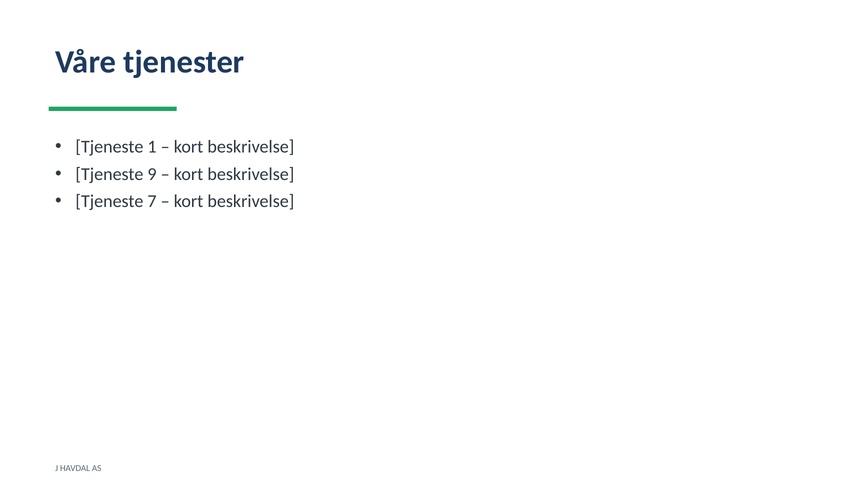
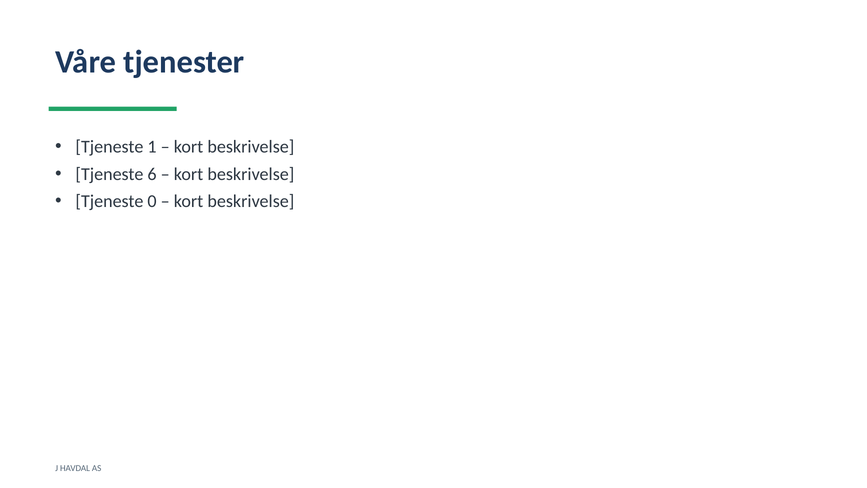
9: 9 -> 6 (152, 174)
7: 7 -> 0 (152, 201)
